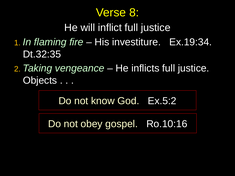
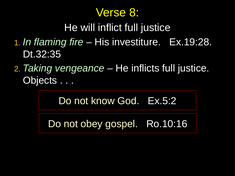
Ex.19:34: Ex.19:34 -> Ex.19:28 (191, 42)
